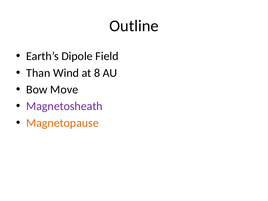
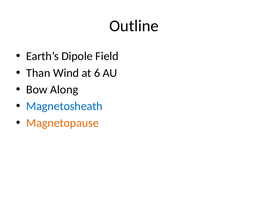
8: 8 -> 6 (97, 73)
Move: Move -> Along (64, 90)
Magnetosheath colour: purple -> blue (64, 106)
